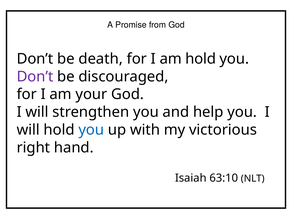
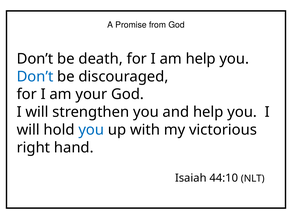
am hold: hold -> help (201, 59)
Don’t colour: purple -> blue (35, 77)
63:10: 63:10 -> 44:10 (224, 178)
